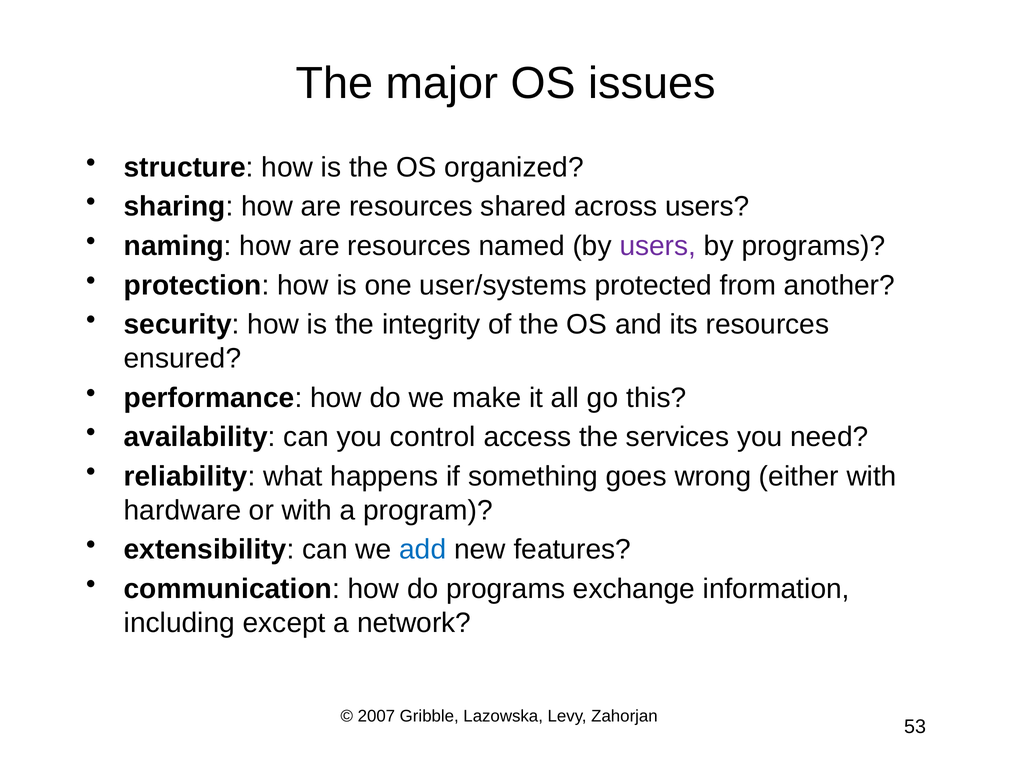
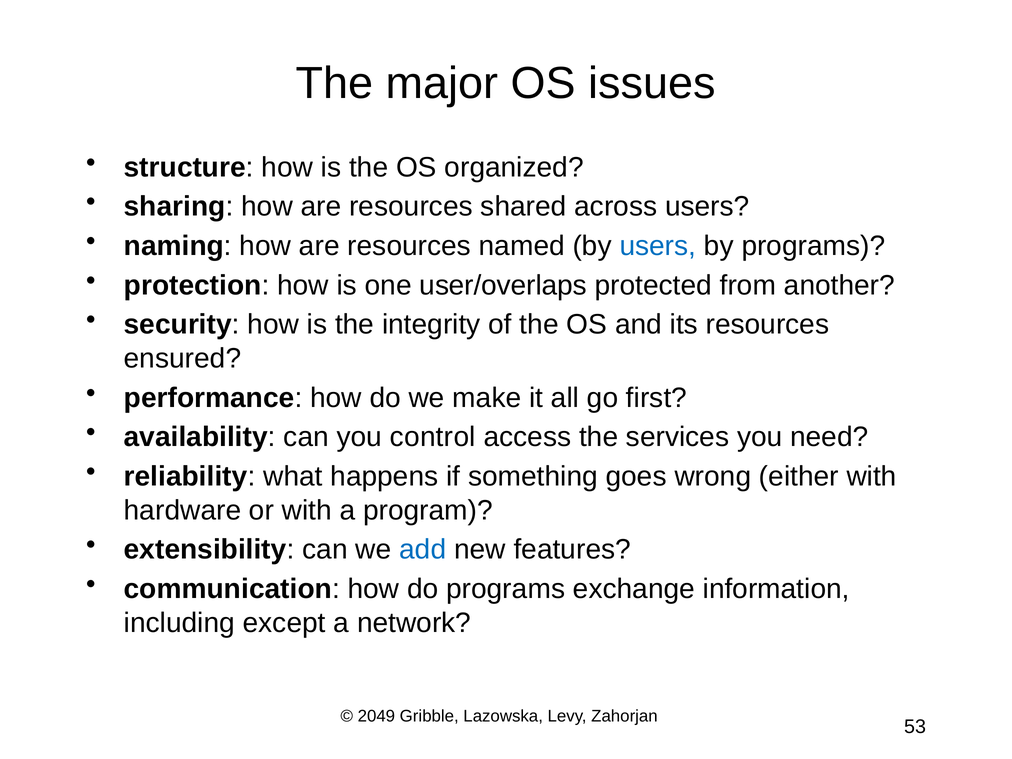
users colour: purple -> blue (658, 246)
user/systems: user/systems -> user/overlaps (503, 285)
this: this -> first (656, 398)
2007: 2007 -> 2049 (376, 716)
